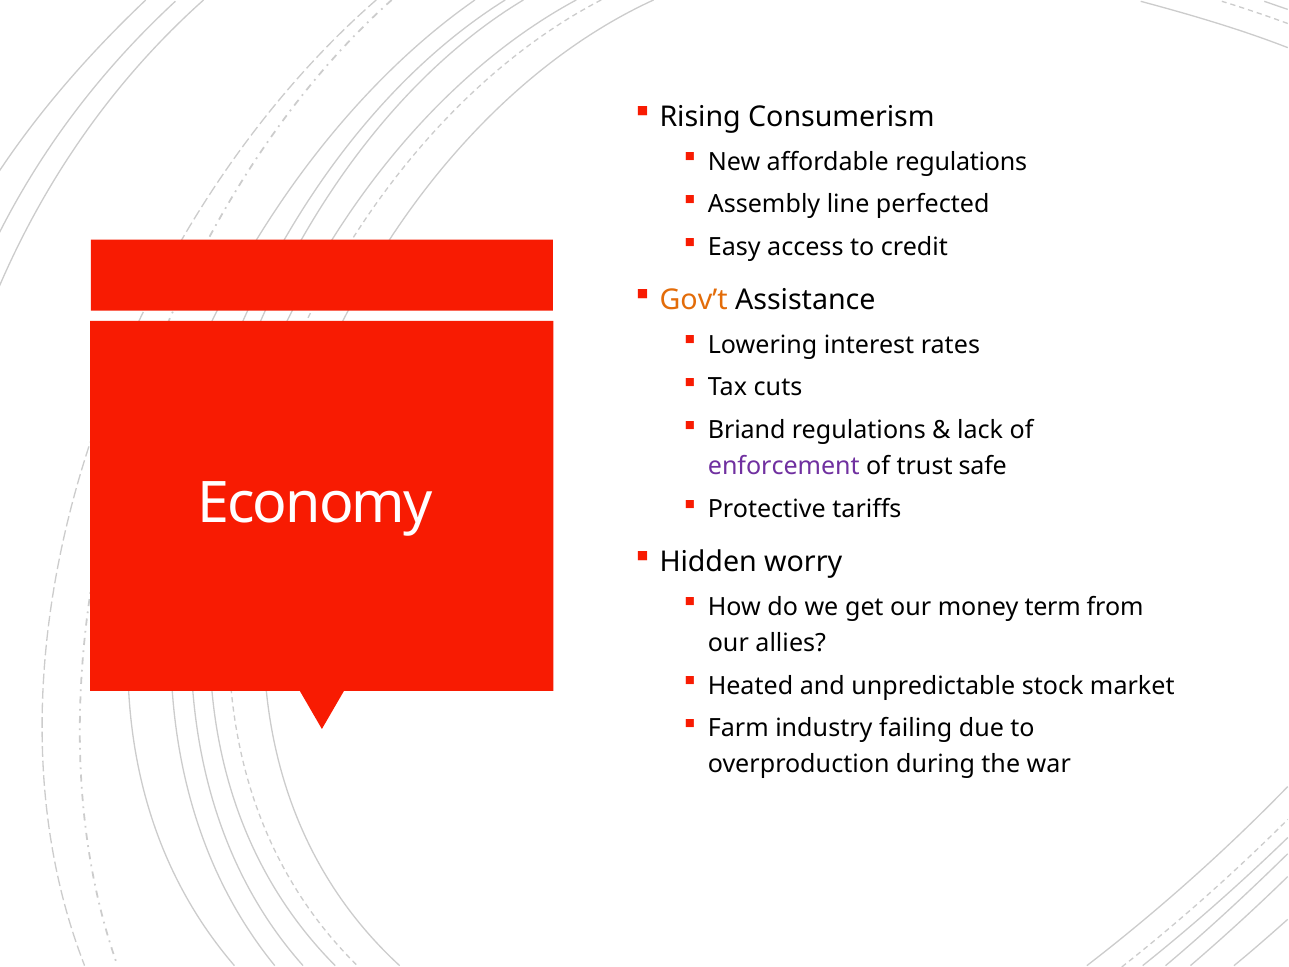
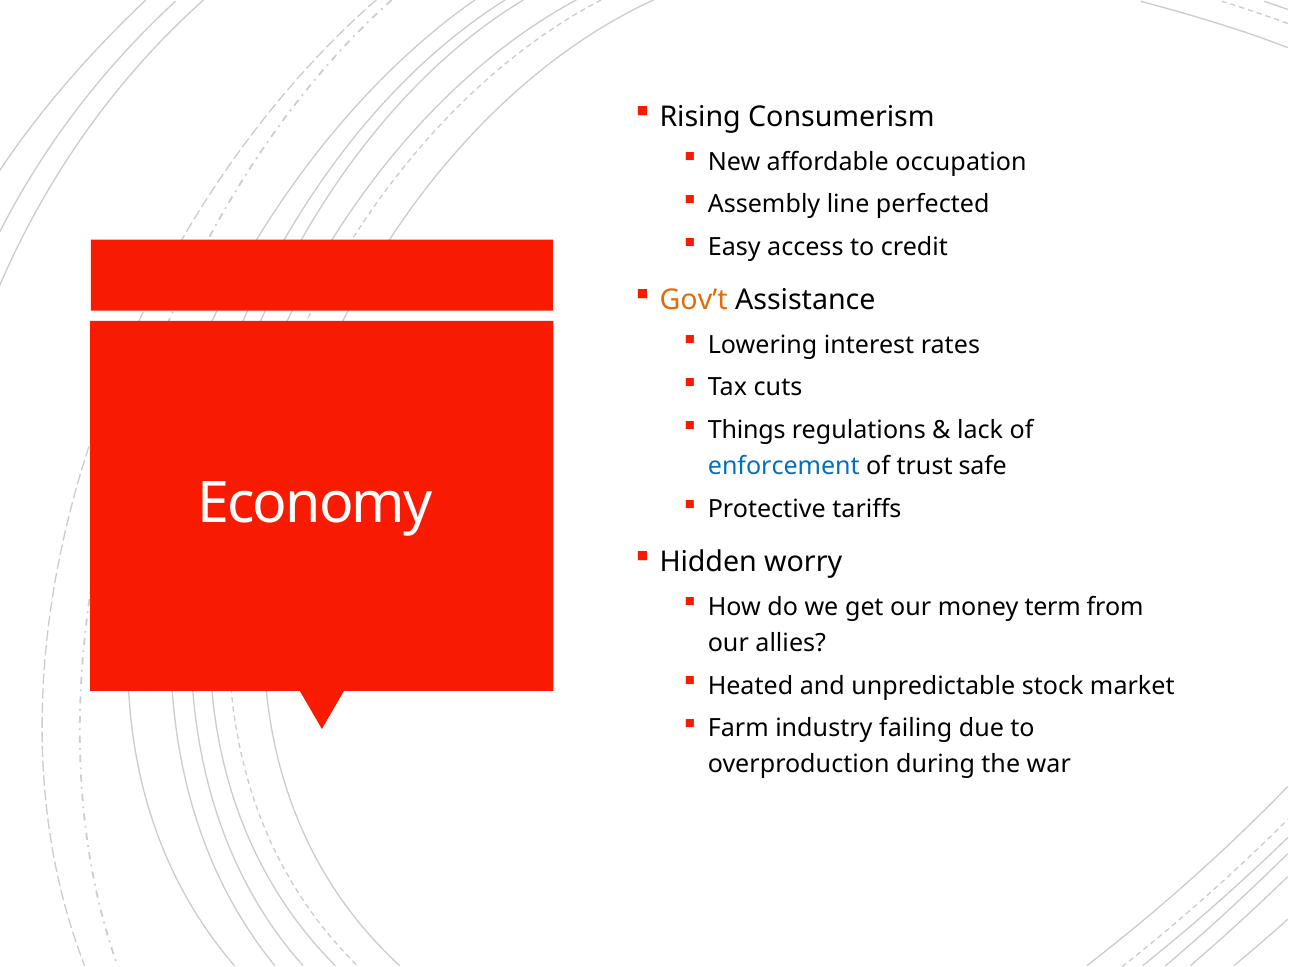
affordable regulations: regulations -> occupation (961, 162)
Briand: Briand -> Things (747, 430)
enforcement colour: purple -> blue (784, 466)
